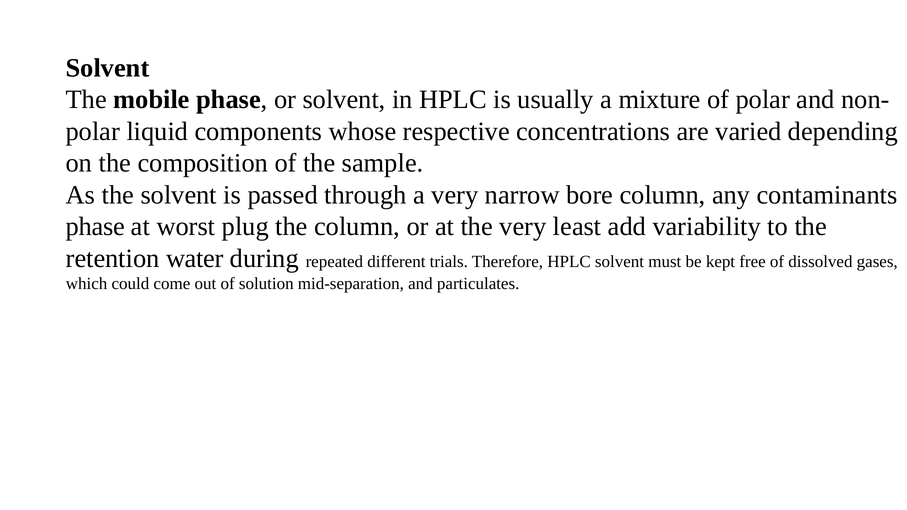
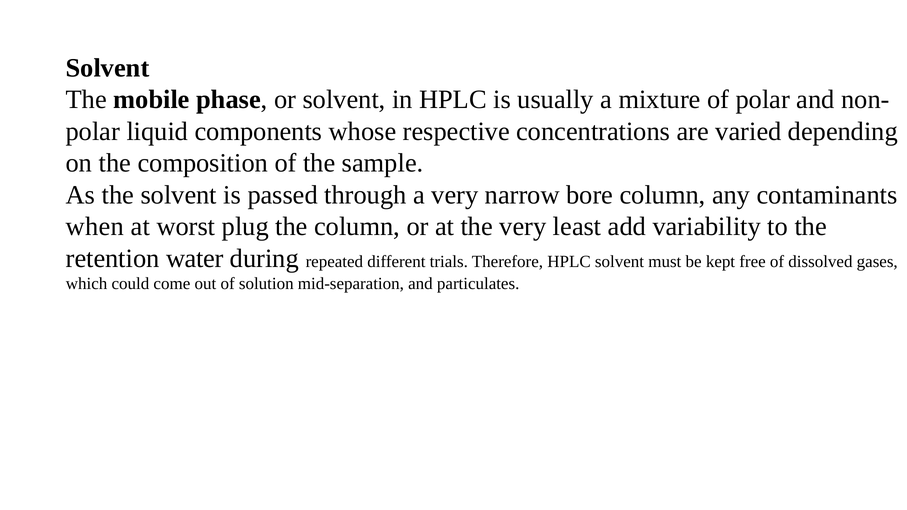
phase: phase -> when (95, 227)
